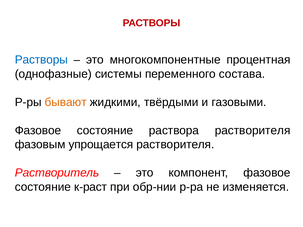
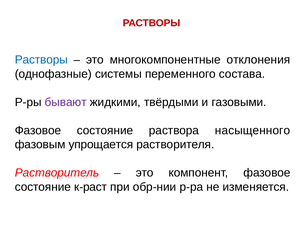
процентная: процентная -> отклонения (258, 60)
бывают colour: orange -> purple (66, 102)
раствора растворителя: растворителя -> насыщенного (253, 131)
